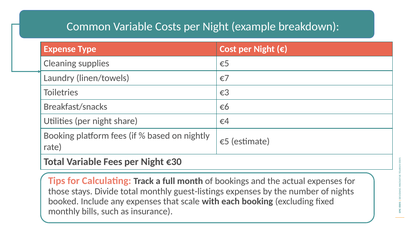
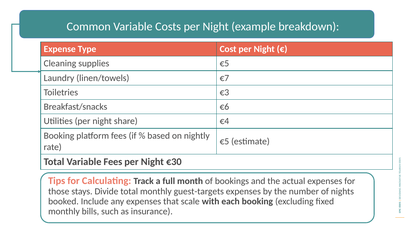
guest-listings: guest-listings -> guest-targets (199, 192)
